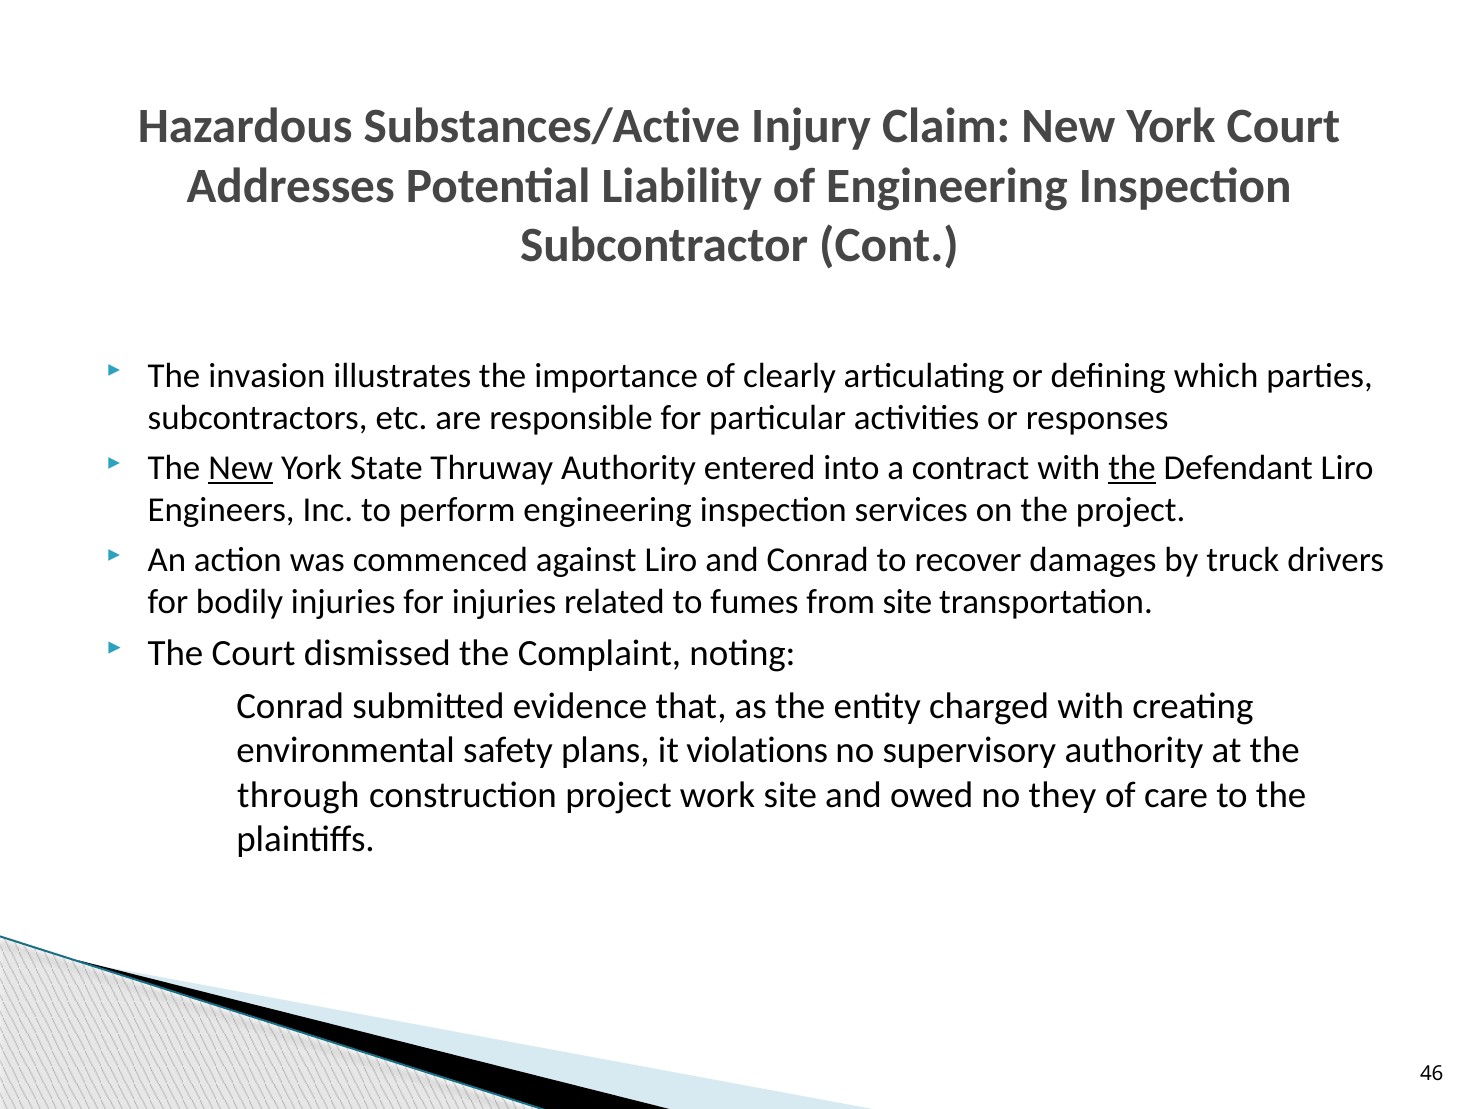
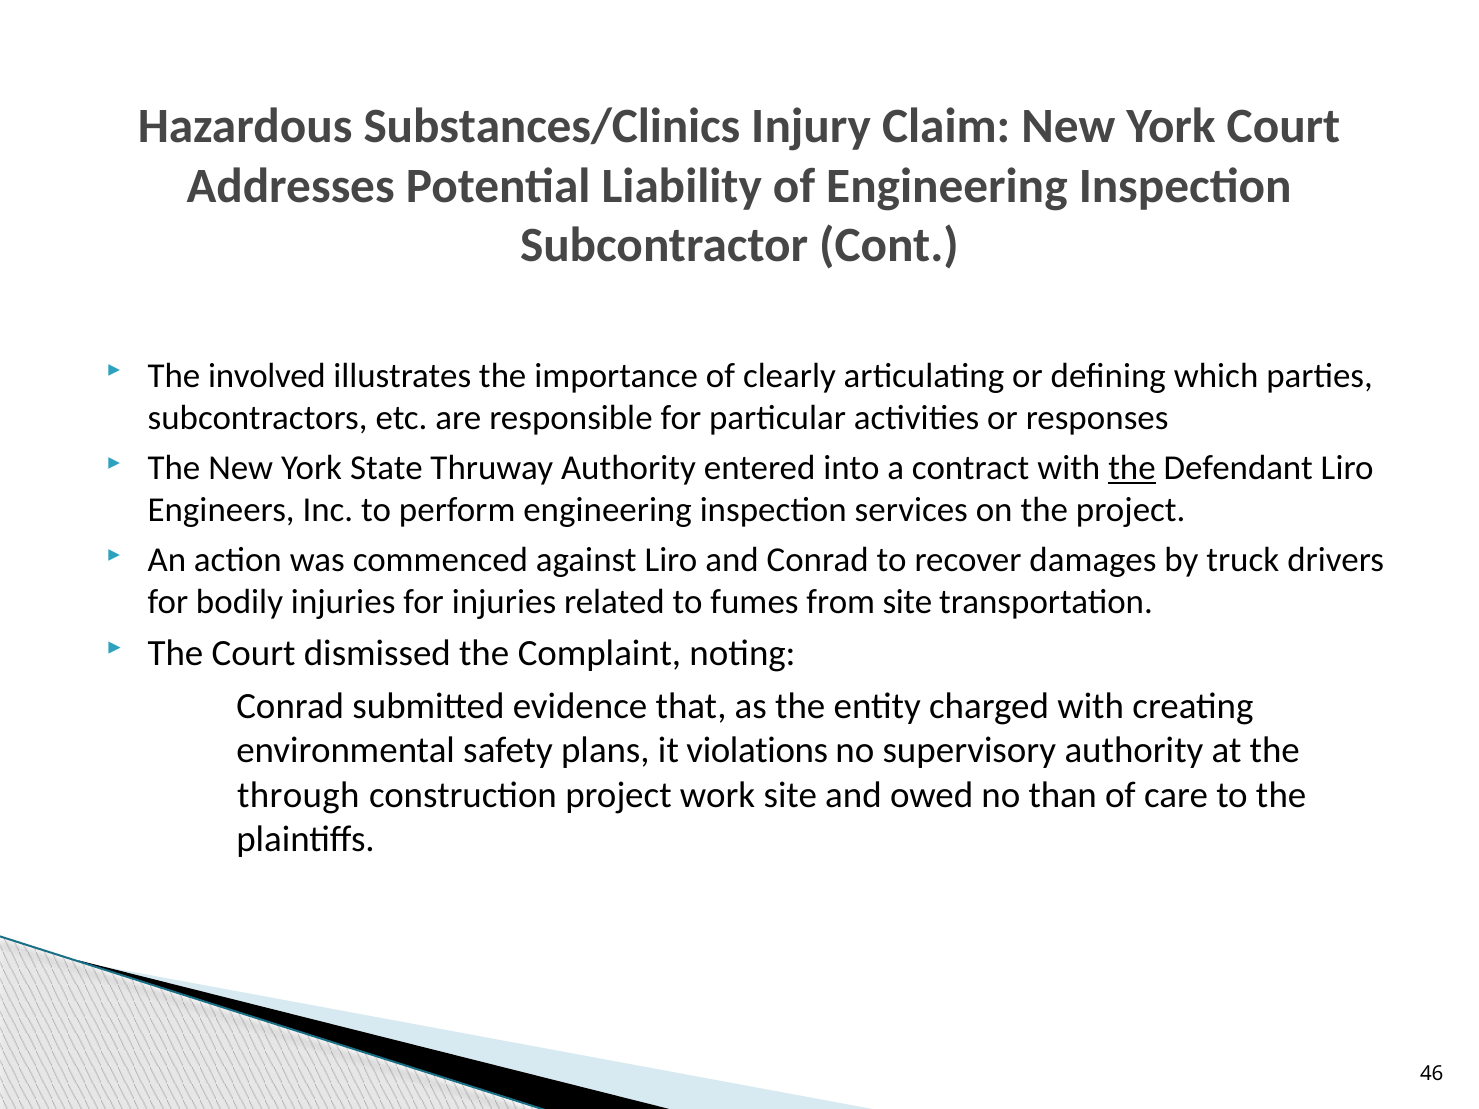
Substances/Active: Substances/Active -> Substances/Clinics (552, 127)
invasion: invasion -> involved (267, 376)
New underline: present -> none (241, 468)
they: they -> than (1063, 795)
